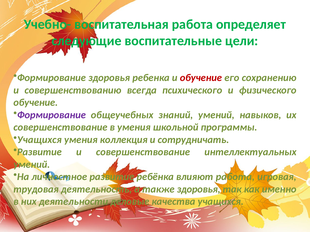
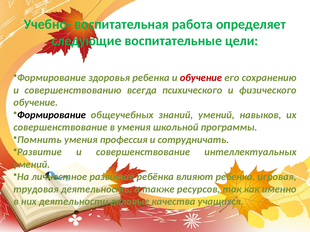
Формирование colour: purple -> black (51, 115)
Учащихся: Учащихся -> Помнить (39, 140)
коллекция: коллекция -> профессия (124, 140)
влияют работа: работа -> ребенка (235, 177)
также здоровья: здоровья -> ресурсов (199, 190)
